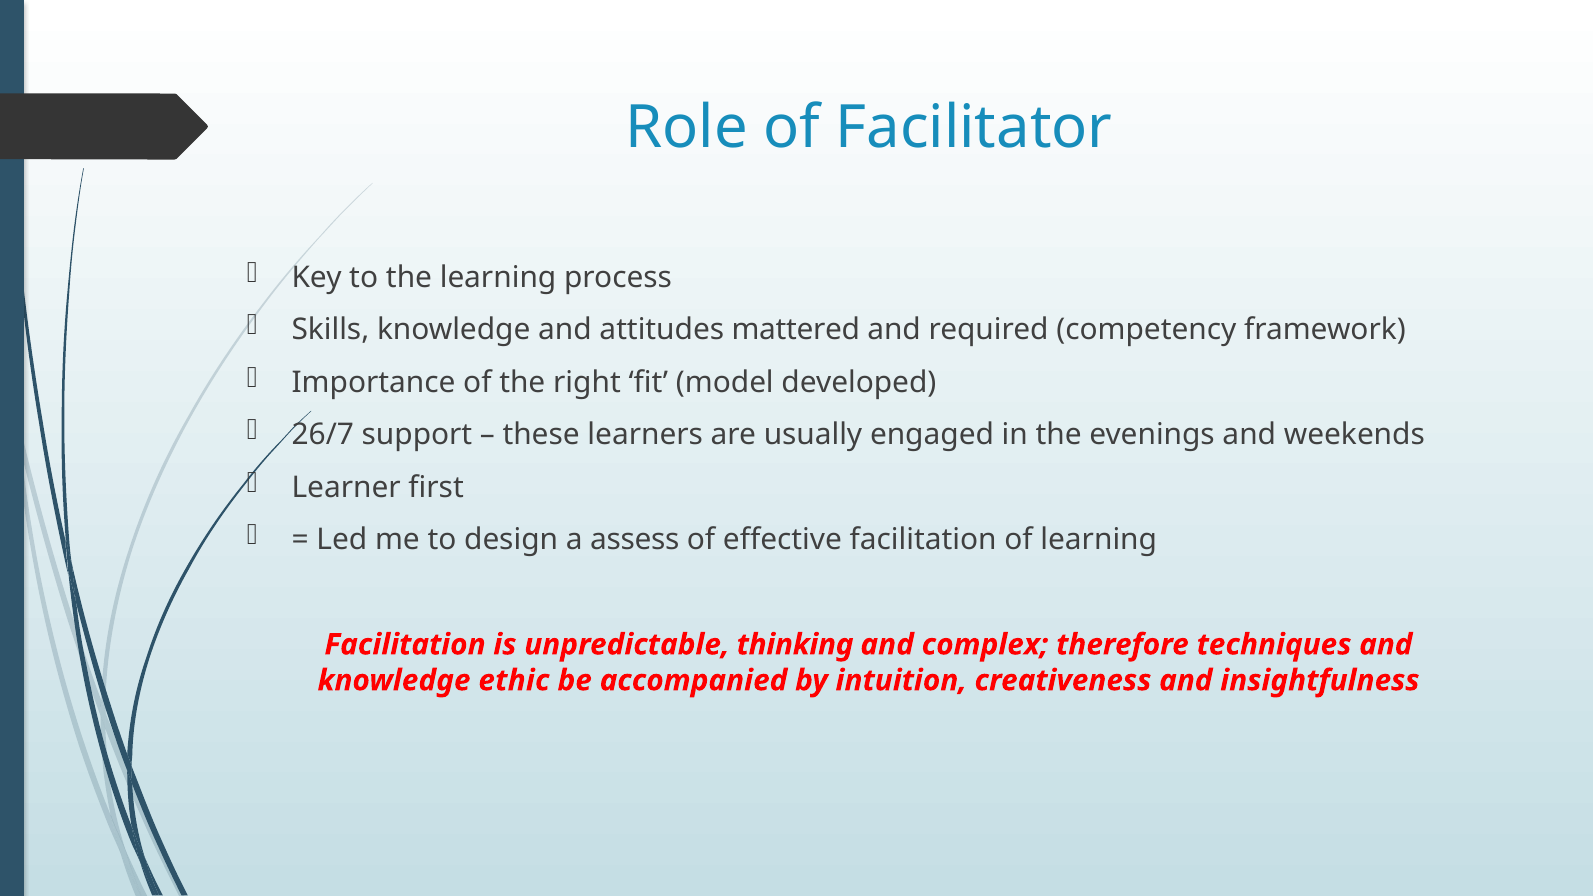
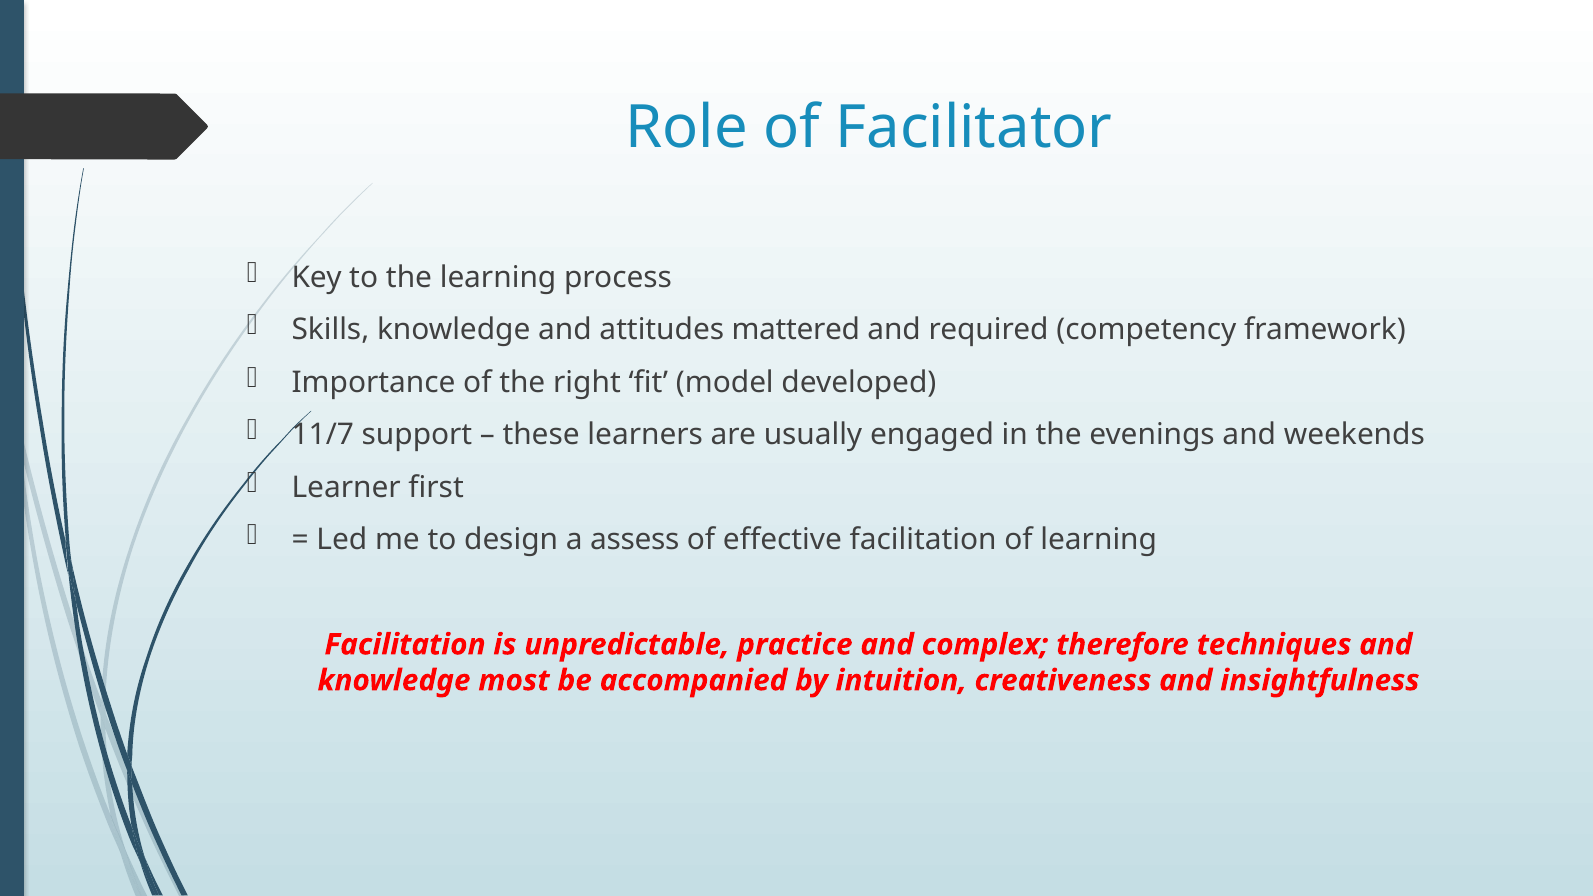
26/7: 26/7 -> 11/7 (323, 435)
thinking: thinking -> practice (795, 645)
ethic: ethic -> most (514, 681)
